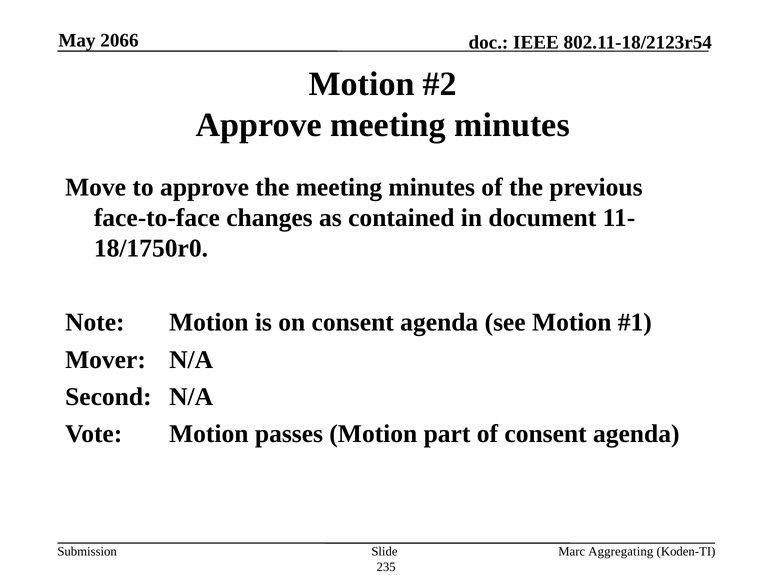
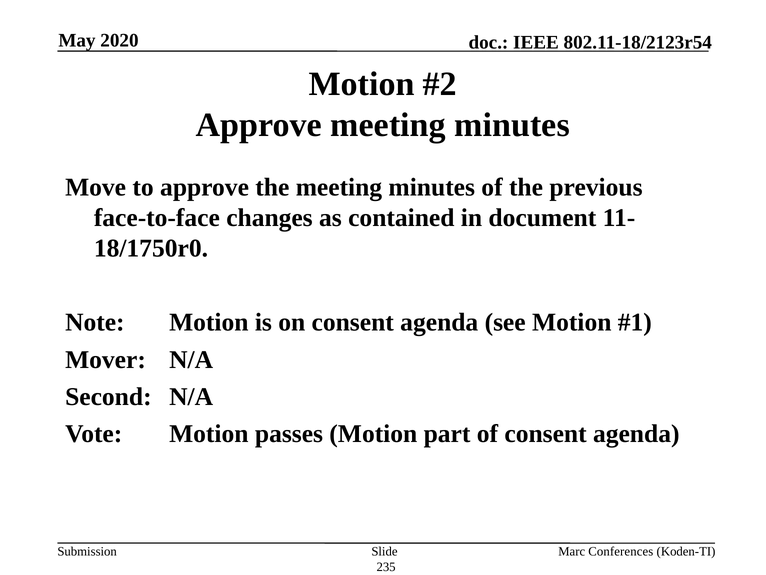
2066: 2066 -> 2020 (119, 41)
Aggregating: Aggregating -> Conferences (621, 551)
